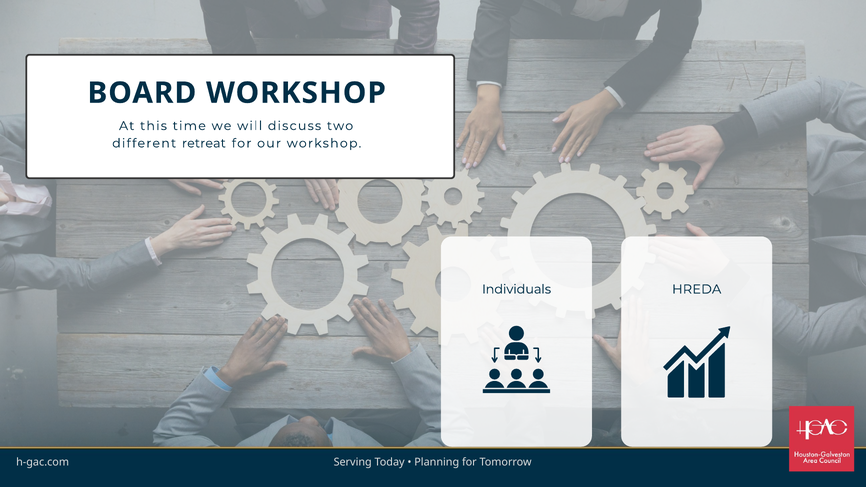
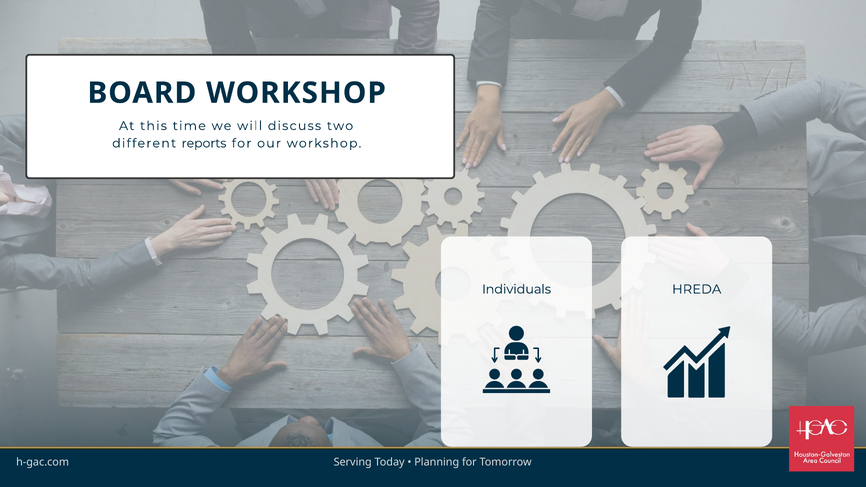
retreat: retreat -> reports (204, 143)
